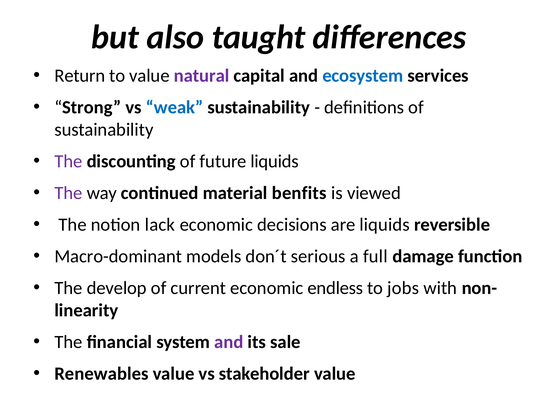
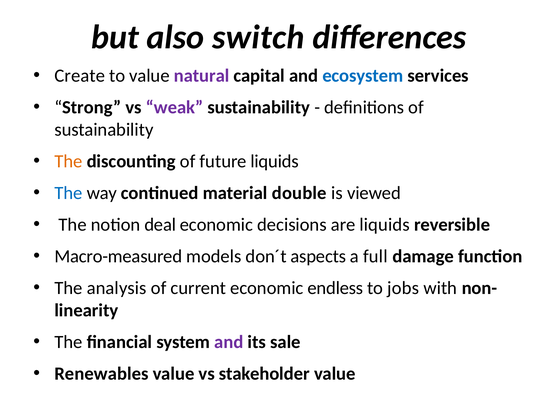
taught: taught -> switch (258, 37)
Return: Return -> Create (80, 76)
weak colour: blue -> purple (174, 107)
The colour: purple -> orange (68, 161)
The colour: purple -> blue (68, 193)
benfits: benfits -> double (299, 193)
lack: lack -> deal (160, 224)
Macro-dominant: Macro-dominant -> Macro-measured (118, 256)
serious: serious -> aspects (318, 256)
develop: develop -> analysis (117, 288)
